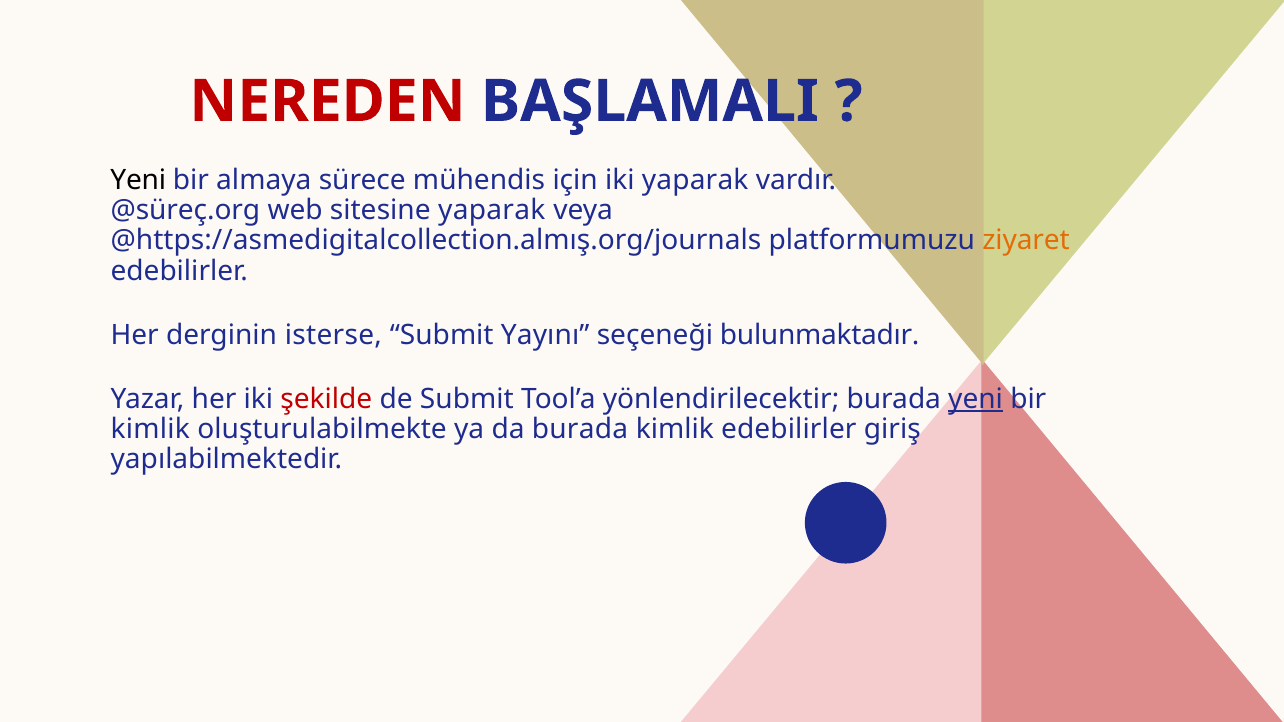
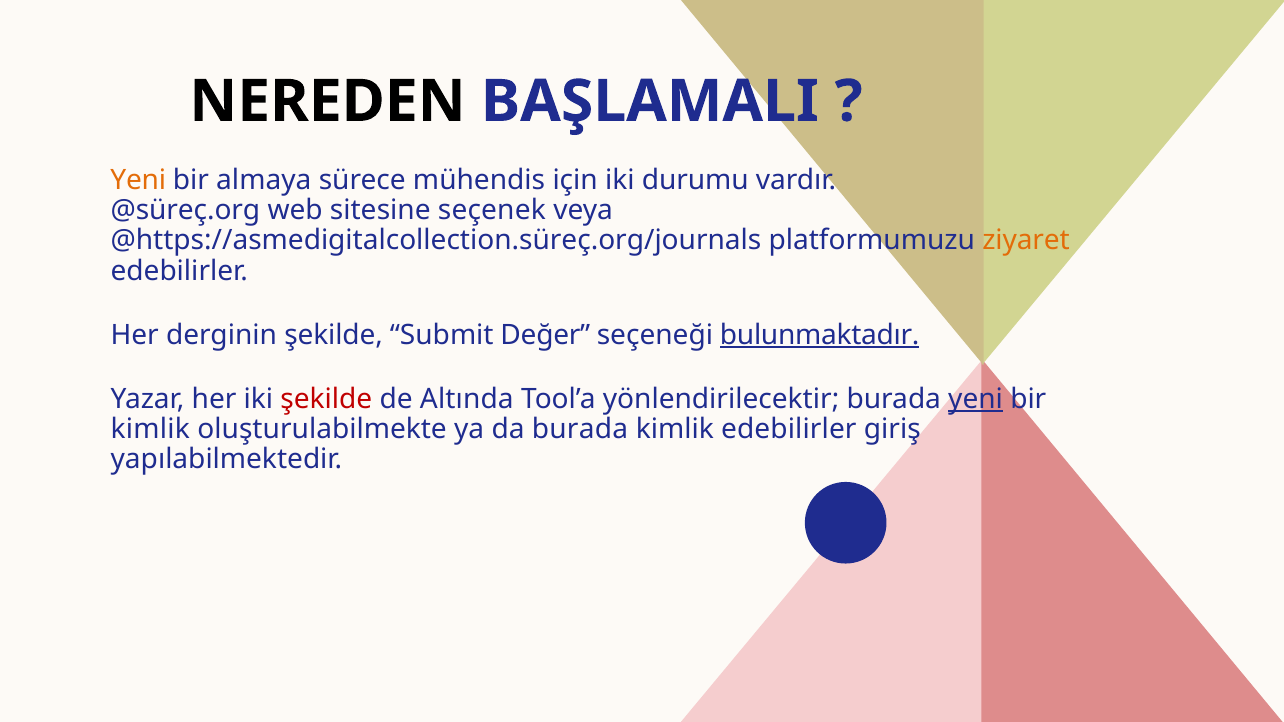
NEREDEN colour: red -> black (328, 102)
Yeni colour: black -> orange (138, 180)
iki yaparak: yaparak -> durumu (695, 180)
sitesine yaparak: yaparak -> seçenek (492, 210)
@https://asmedigitalcollection.almış.org/journals: @https://asmedigitalcollection.almış.org/journals -> @https://asmedigitalcollection.süreç.org/journals (436, 241)
derginin isterse: isterse -> şekilde (334, 335)
Yayını: Yayını -> Değer (545, 335)
bulunmaktadır underline: none -> present (820, 335)
de Submit: Submit -> Altında (467, 399)
